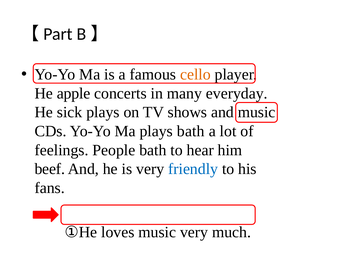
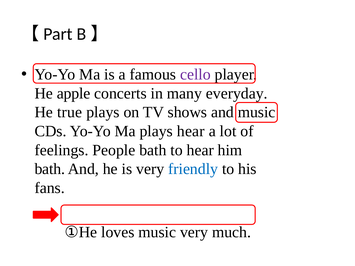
cello colour: orange -> purple (195, 74)
sick: sick -> true (70, 112)
plays bath: bath -> hear (191, 131)
beef: beef -> bath (50, 169)
